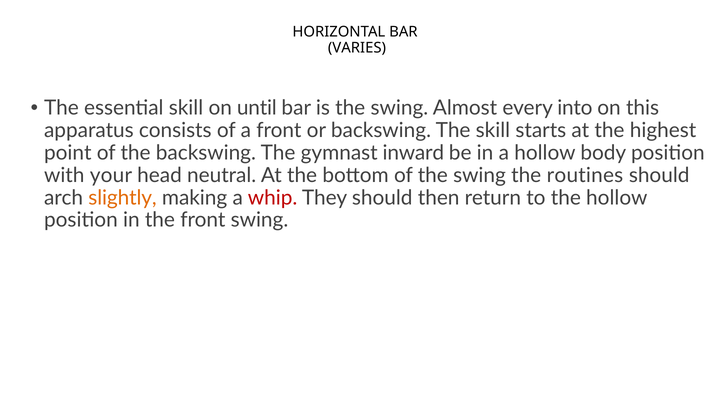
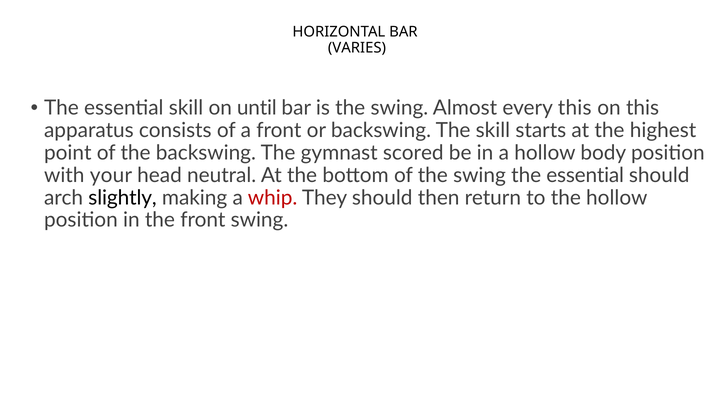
every into: into -> this (575, 108)
inward: inward -> scored (413, 153)
swing the routines: routines -> essential (585, 176)
slightly colour: orange -> black (123, 198)
